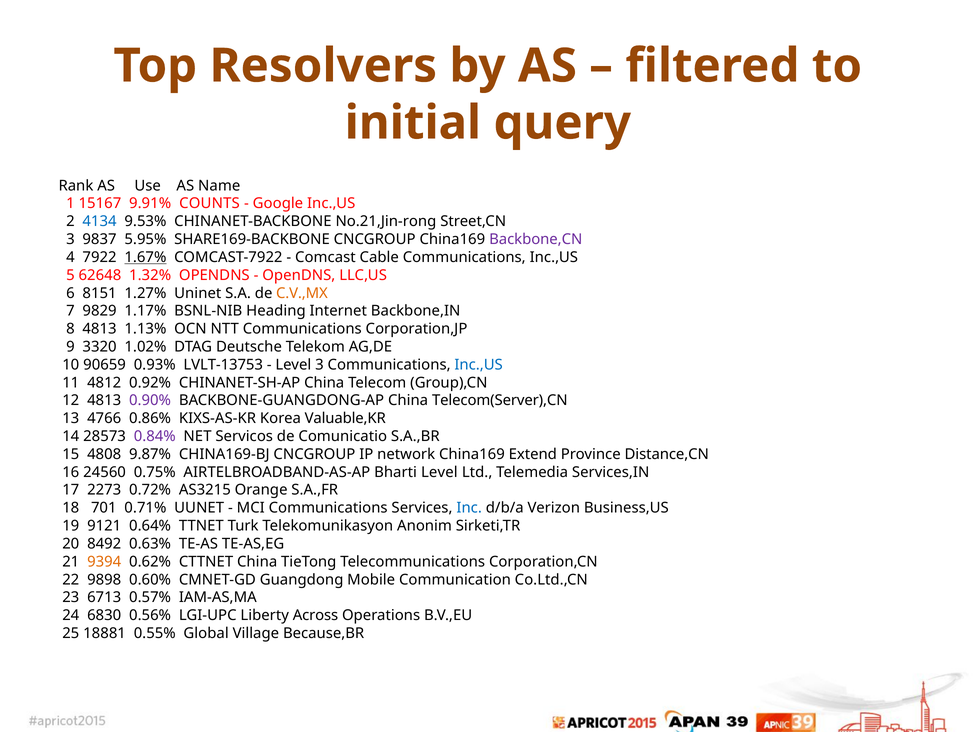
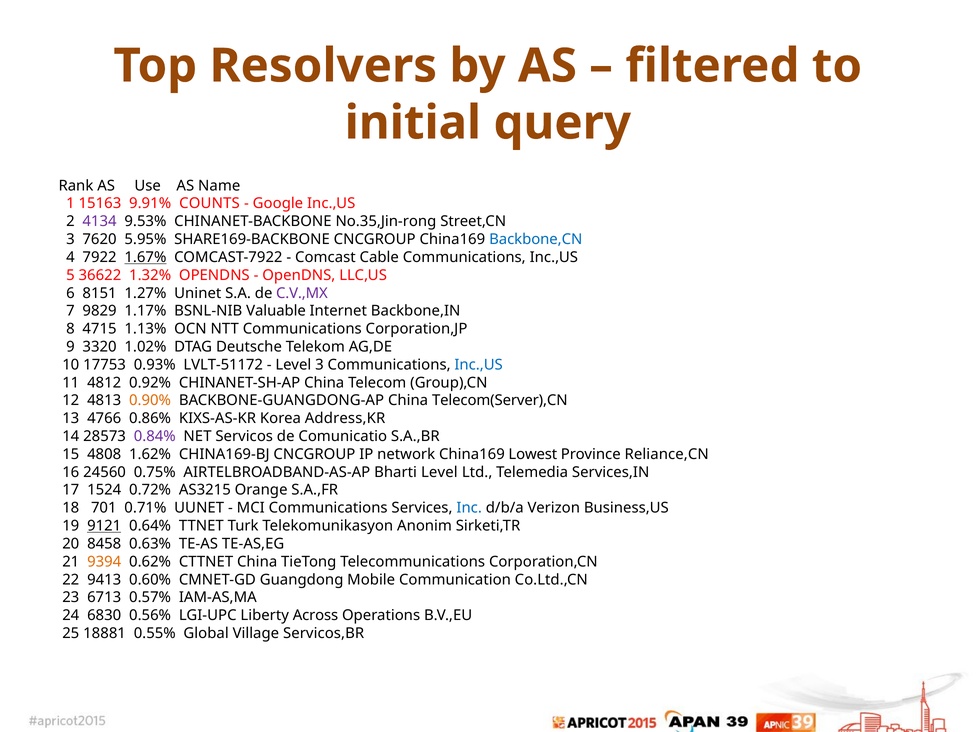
15167: 15167 -> 15163 (100, 204)
4134 colour: blue -> purple (100, 221)
No.21,Jin-rong: No.21,Jin-rong -> No.35,Jin-rong (386, 221)
9837: 9837 -> 7620 (100, 239)
Backbone,CN colour: purple -> blue (536, 239)
62648: 62648 -> 36622 (100, 275)
C.V.,MX colour: orange -> purple (302, 293)
Heading: Heading -> Valuable (276, 311)
8 4813: 4813 -> 4715 (100, 329)
90659: 90659 -> 17753 (105, 365)
LVLT-13753: LVLT-13753 -> LVLT-51172 (223, 365)
0.90% colour: purple -> orange (150, 401)
Valuable,KR: Valuable,KR -> Address,KR (345, 418)
9.87%: 9.87% -> 1.62% (150, 454)
Extend: Extend -> Lowest (533, 454)
Distance,CN: Distance,CN -> Reliance,CN (667, 454)
2273: 2273 -> 1524 (104, 490)
9121 underline: none -> present (104, 526)
8492: 8492 -> 8458 (104, 544)
9898: 9898 -> 9413 (104, 580)
Because,BR: Because,BR -> Servicos,BR (324, 633)
